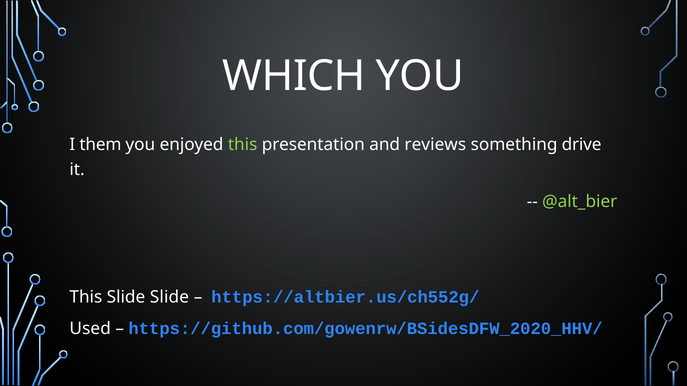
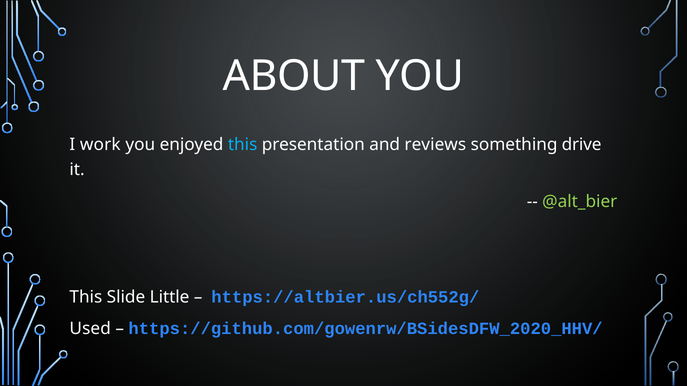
WHICH: WHICH -> ABOUT (294, 76)
them: them -> work (100, 145)
this colour: light green -> light blue (243, 145)
Slide Slide: Slide -> Little (170, 297)
